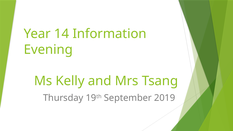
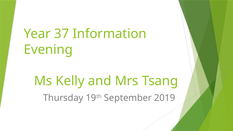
14: 14 -> 37 (62, 34)
